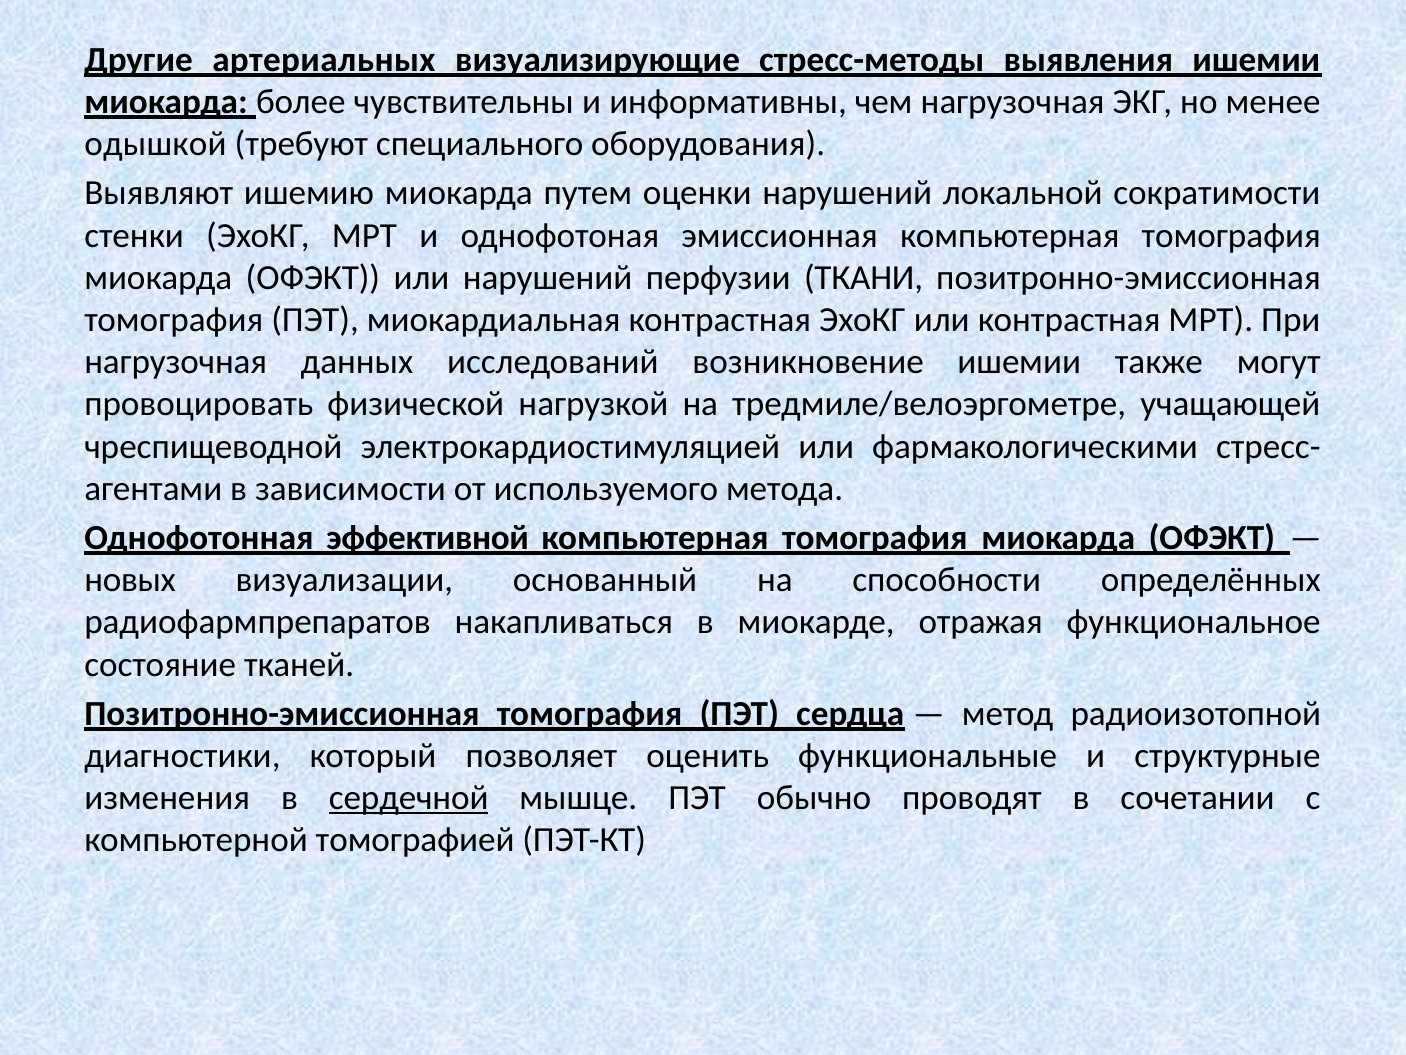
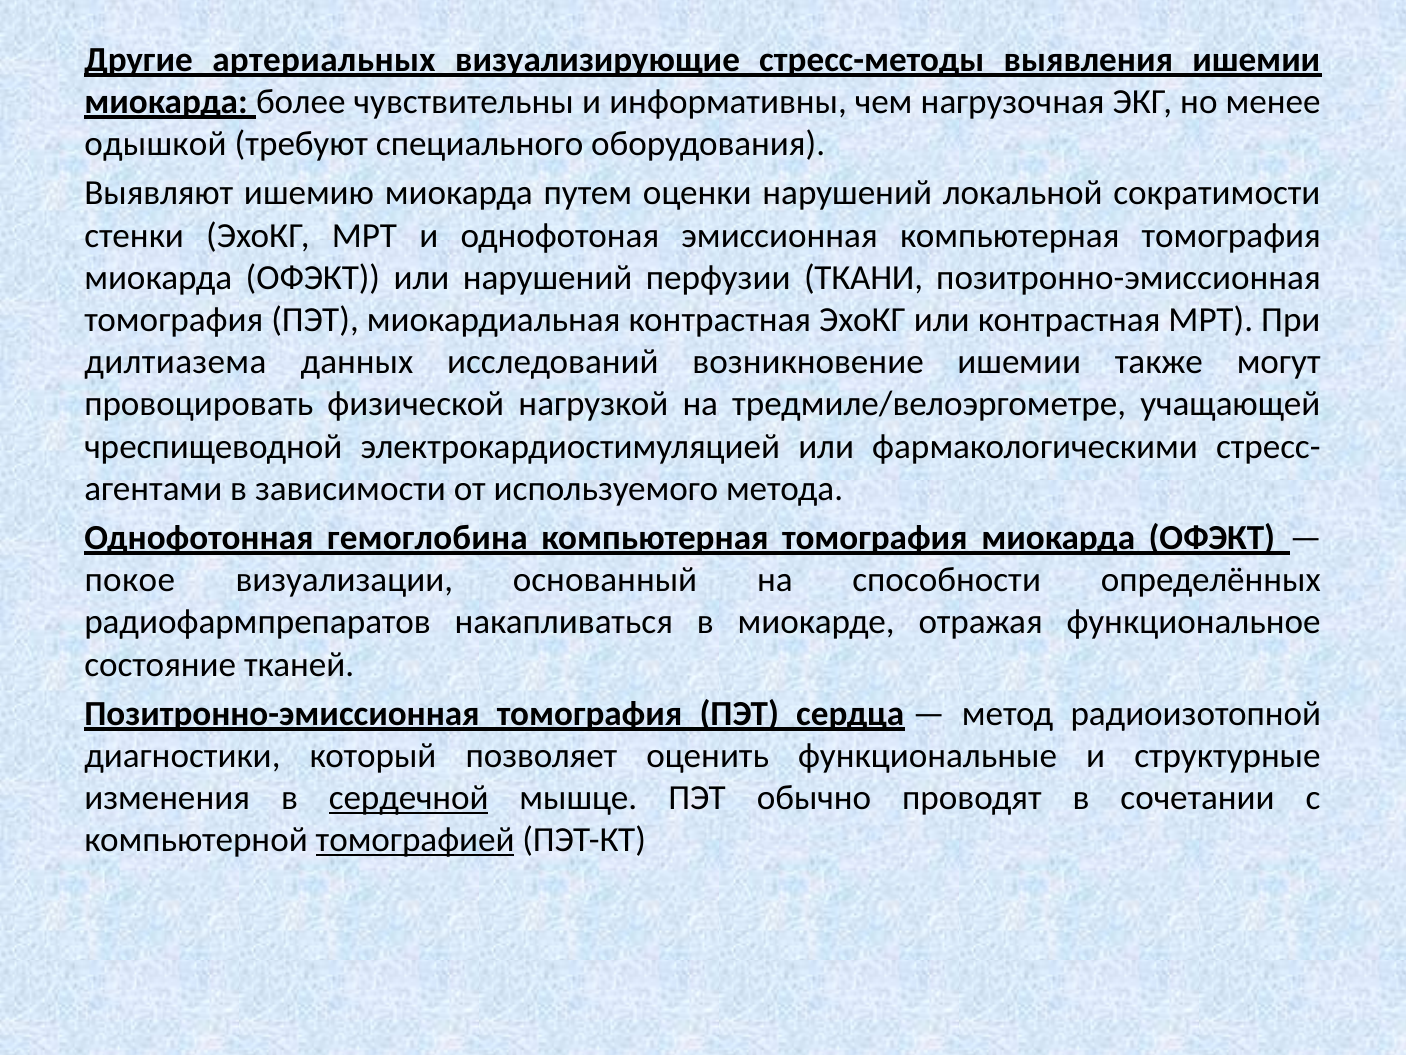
нагрузочная: нагрузочная -> дилтиазема (175, 362)
эффективной: эффективной -> гемоглобина (427, 538)
новых: новых -> покое (130, 580)
томографией underline: none -> present (415, 840)
